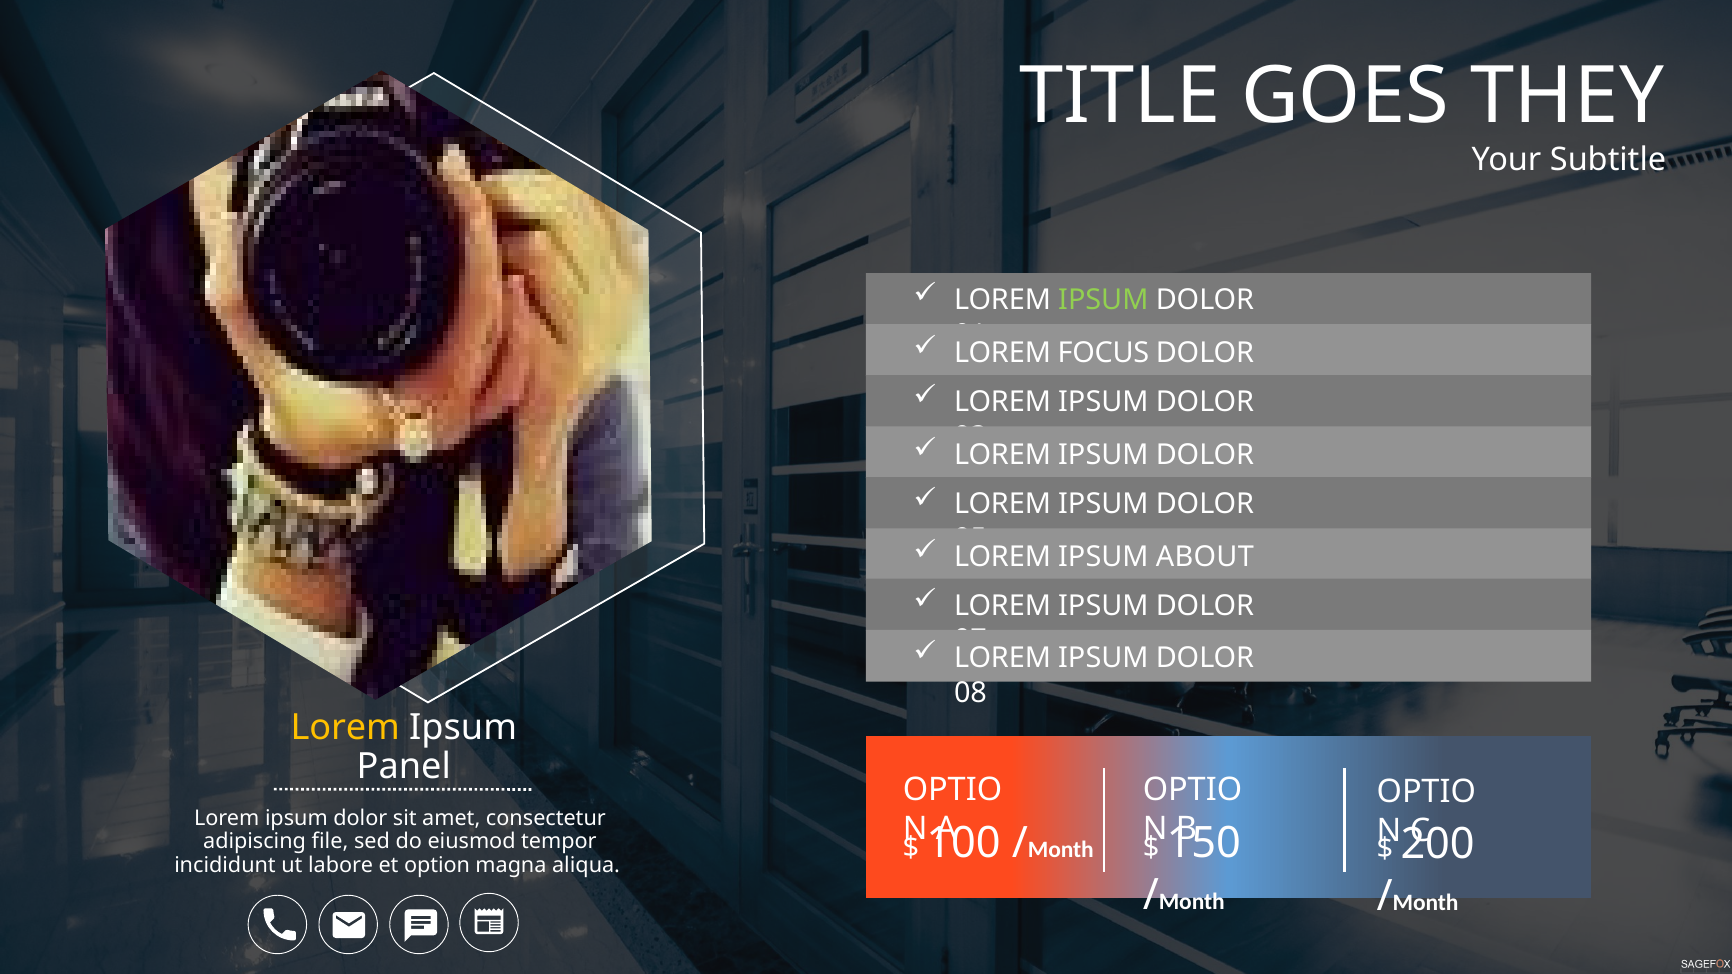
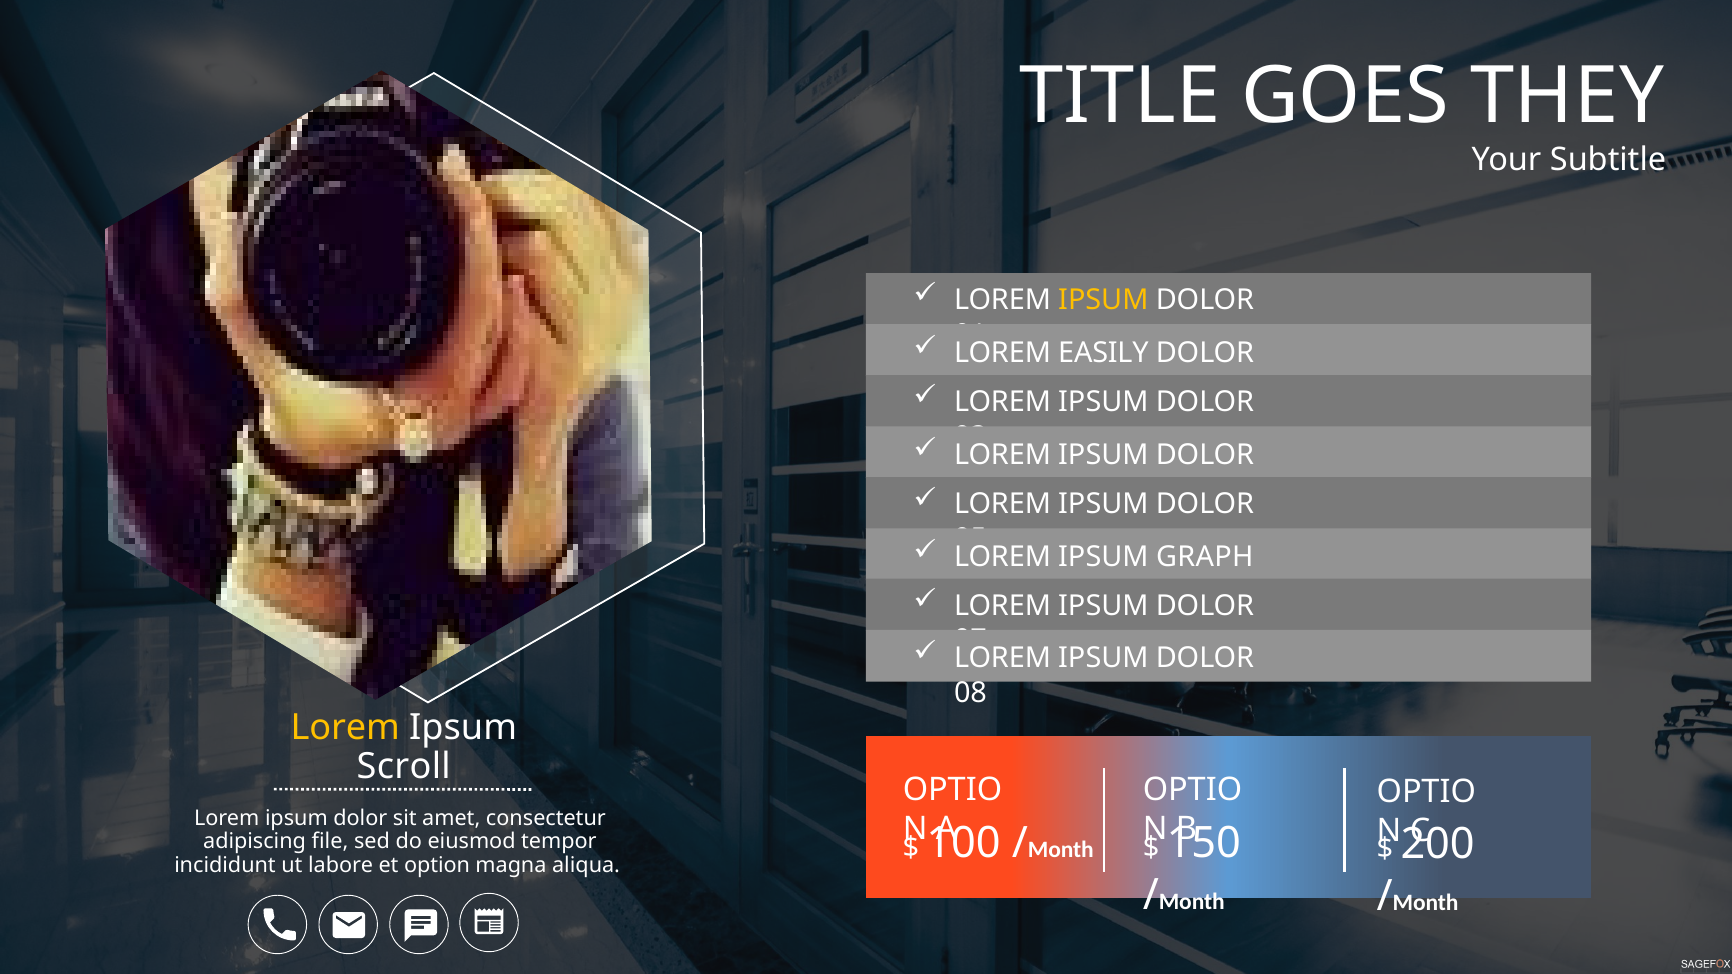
IPSUM colour: light green -> yellow (1103, 300)
FOCUS: FOCUS -> EASILY (1103, 353)
ABOUT: ABOUT -> GRAPH (1205, 557)
Panel: Panel -> Scroll (404, 767)
